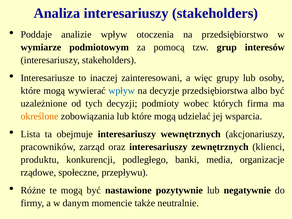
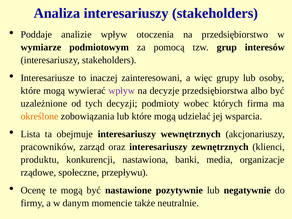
wpływ colour: blue -> purple (122, 91)
podległego: podległego -> nastawiona (145, 160)
Różne: Różne -> Ocenę (33, 190)
